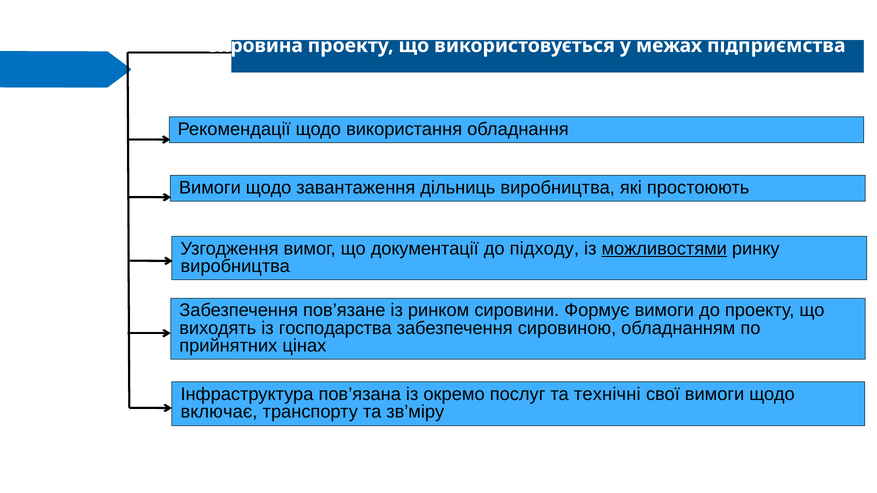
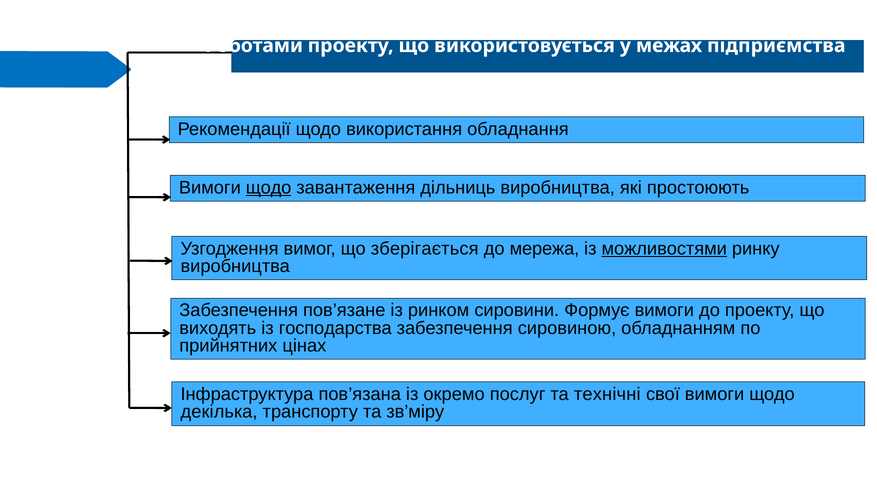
Сировина: Сировина -> Роботами (254, 46)
щодо underline: none -> present (269, 188)
документації: документації -> зберігається (425, 249)
підходу: підходу -> мережа (544, 249)
включає: включає -> декілька (219, 412)
